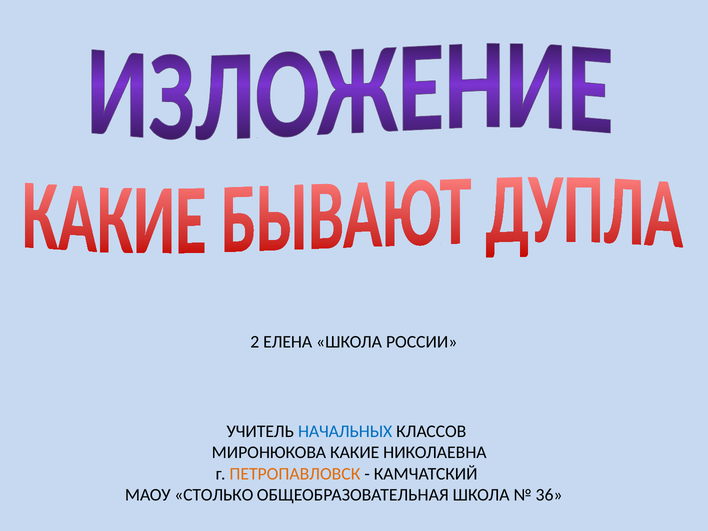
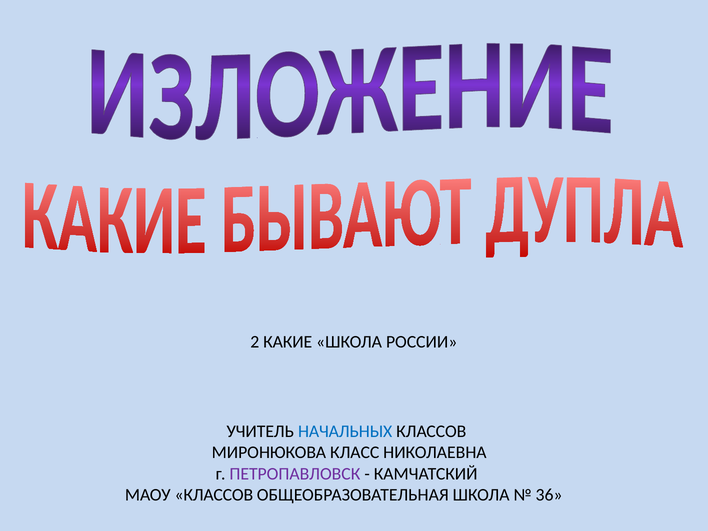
ЕЛЕНА: ЕЛЕНА -> КАКИЕ (288, 342)
КАКИЕ: КАКИЕ -> КЛАСС (355, 453)
ПЕТРОПАВЛОВСК colour: orange -> purple (295, 474)
МАОУ СТОЛЬКО: СТОЛЬКО -> КЛАССОВ (214, 495)
